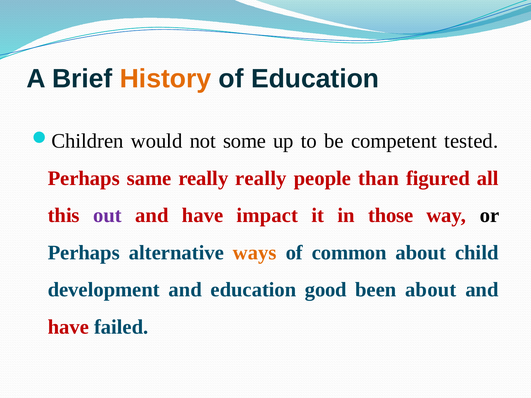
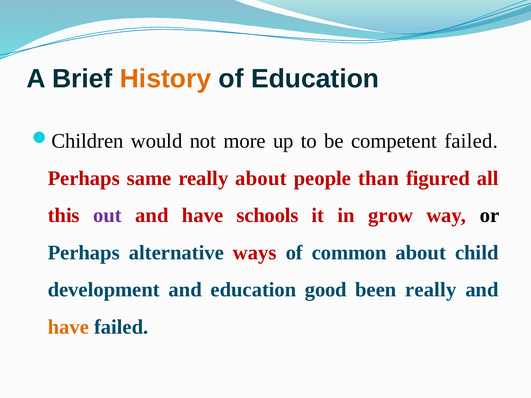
some: some -> more (245, 141)
competent tested: tested -> failed (471, 141)
really really: really -> about (261, 178)
impact: impact -> schools (267, 216)
those: those -> grow (391, 216)
ways colour: orange -> red (255, 253)
been about: about -> really (431, 290)
have colour: red -> orange (68, 327)
